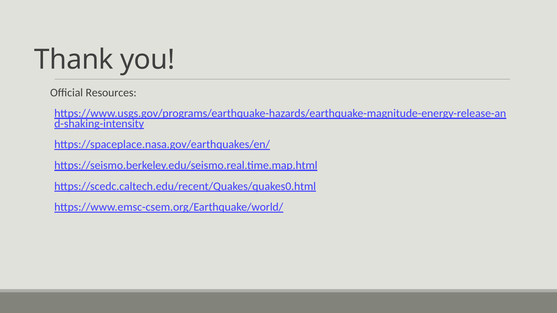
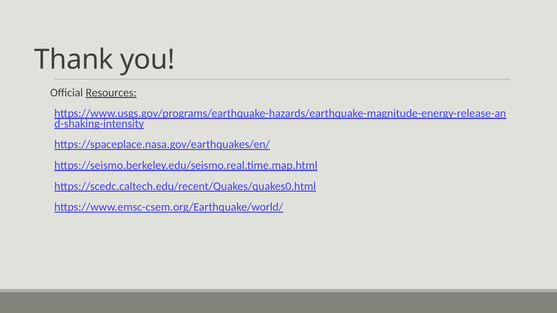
Resources underline: none -> present (111, 93)
